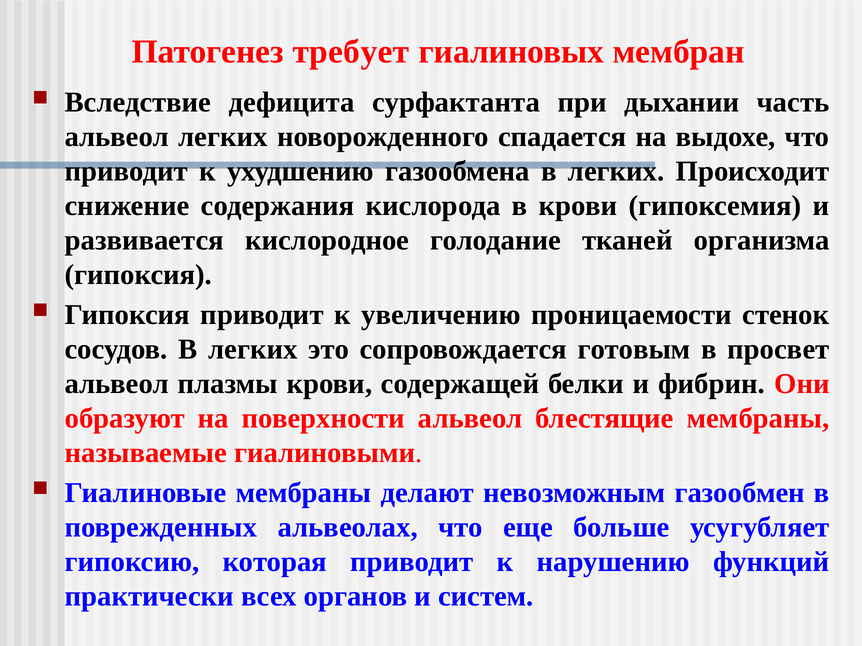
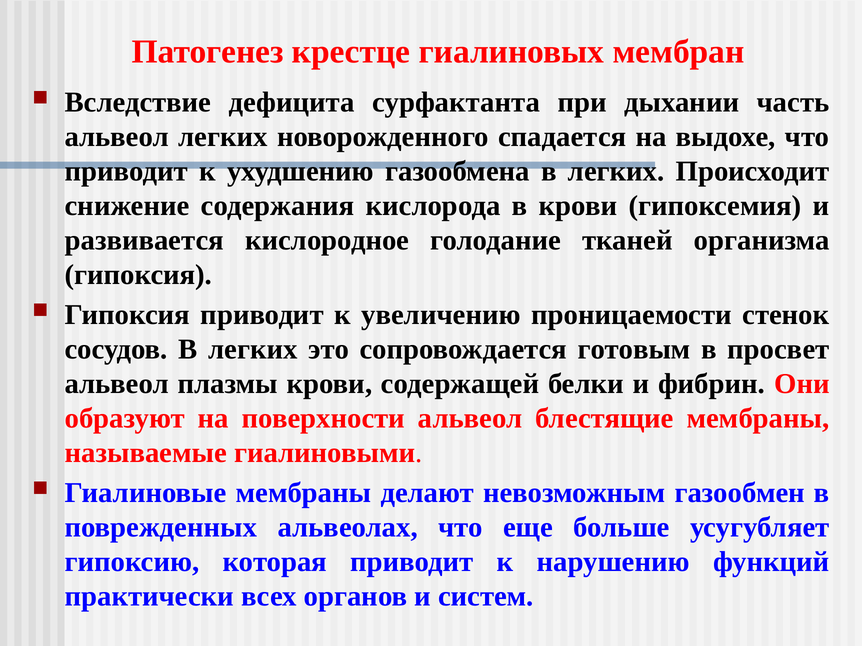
требует: требует -> крестце (351, 52)
